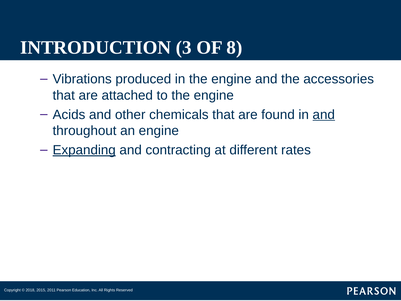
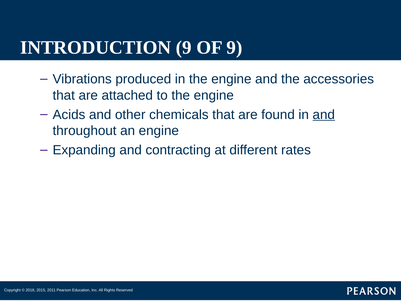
INTRODUCTION 3: 3 -> 9 (184, 48)
OF 8: 8 -> 9 (235, 48)
Expanding underline: present -> none (84, 150)
